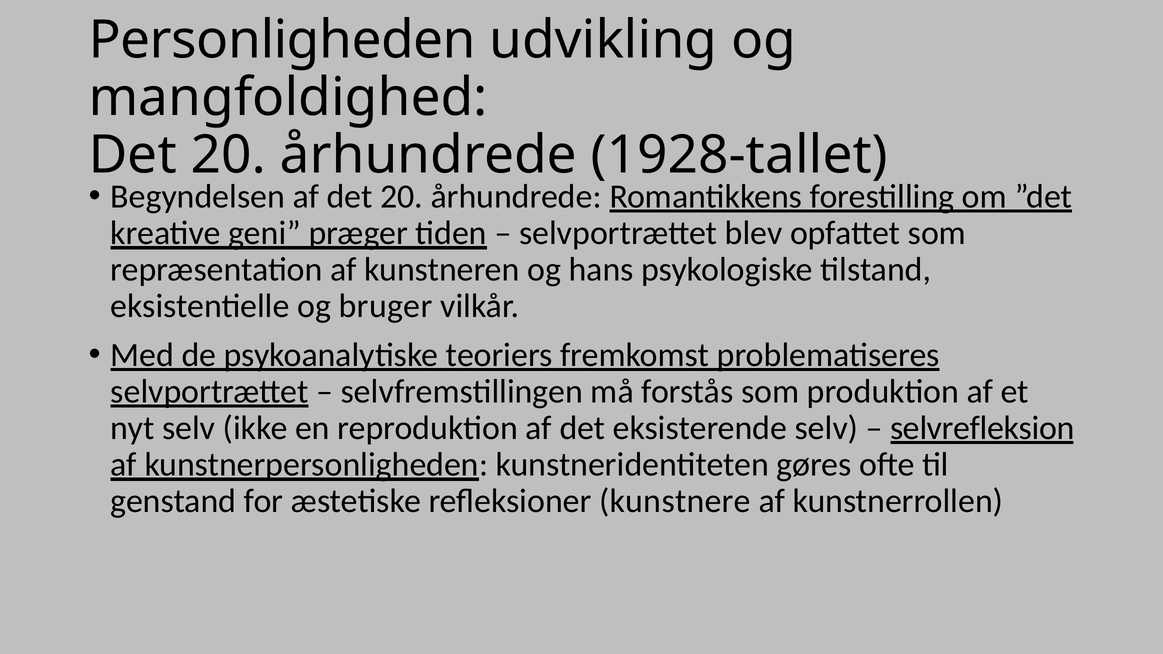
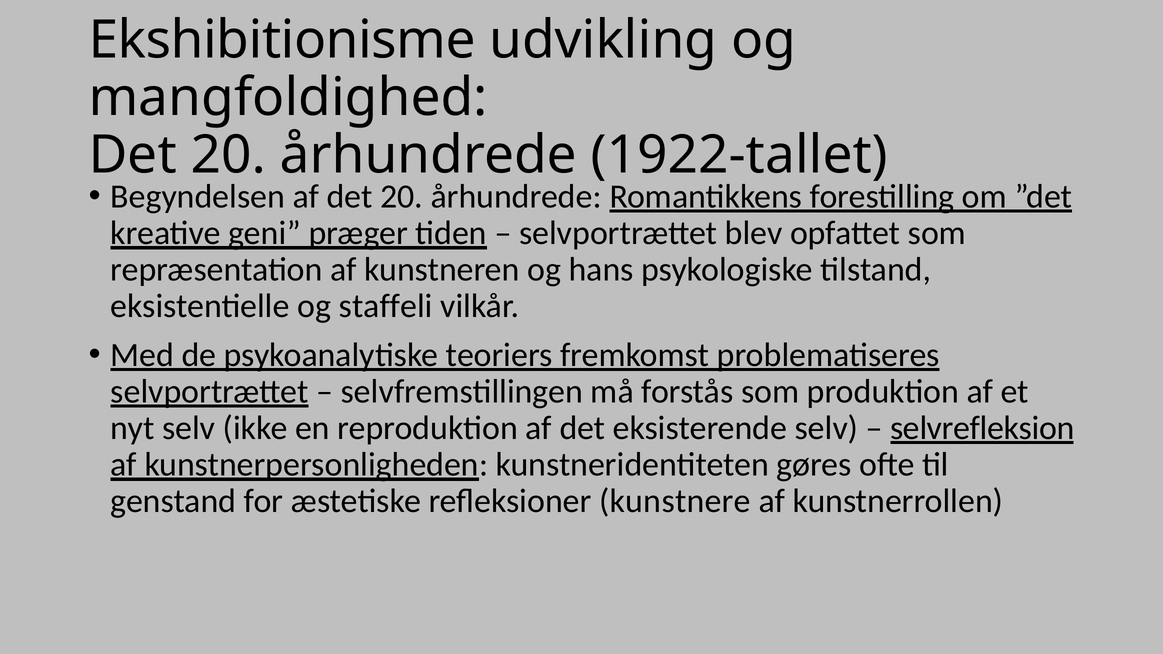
Personligheden: Personligheden -> Ekshibitionisme (282, 40)
1928-tallet: 1928-tallet -> 1922-tallet (739, 155)
bruger: bruger -> staffeli (386, 306)
